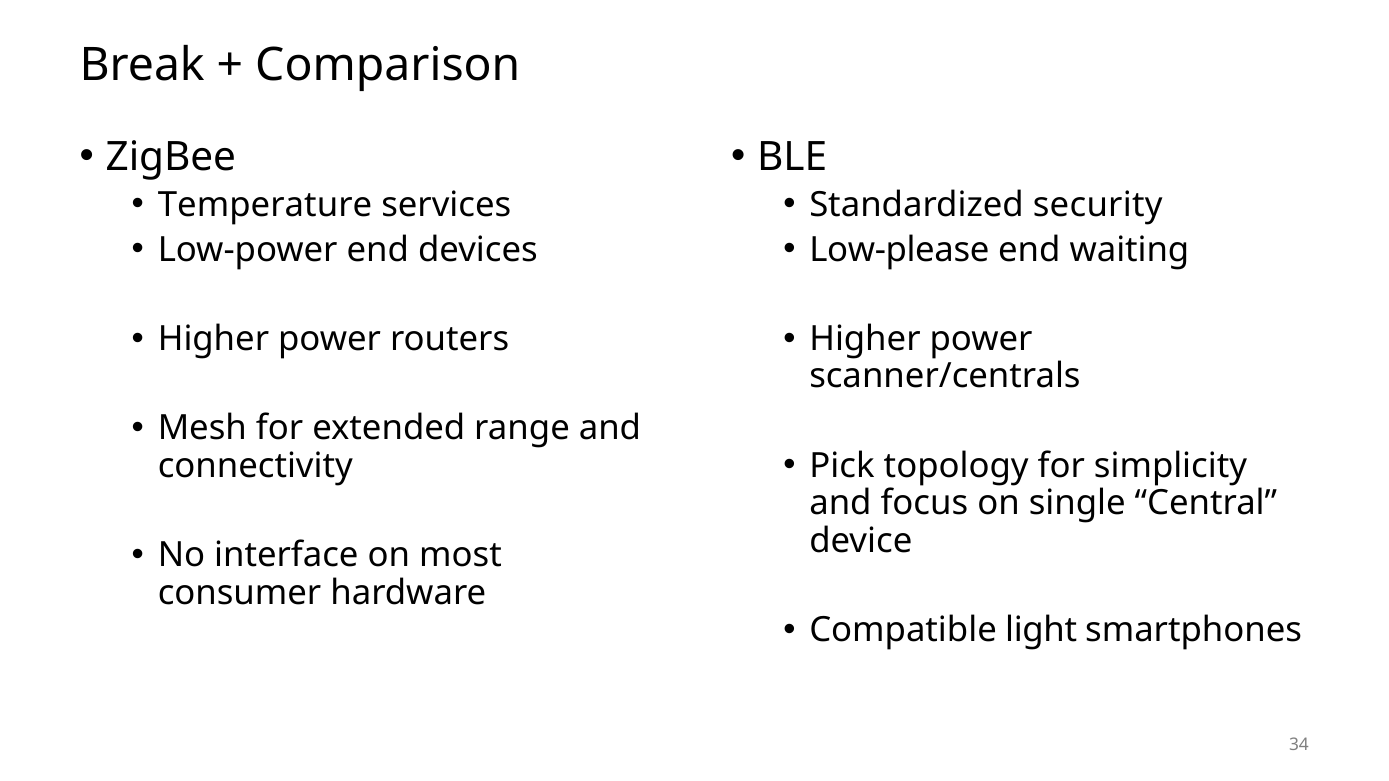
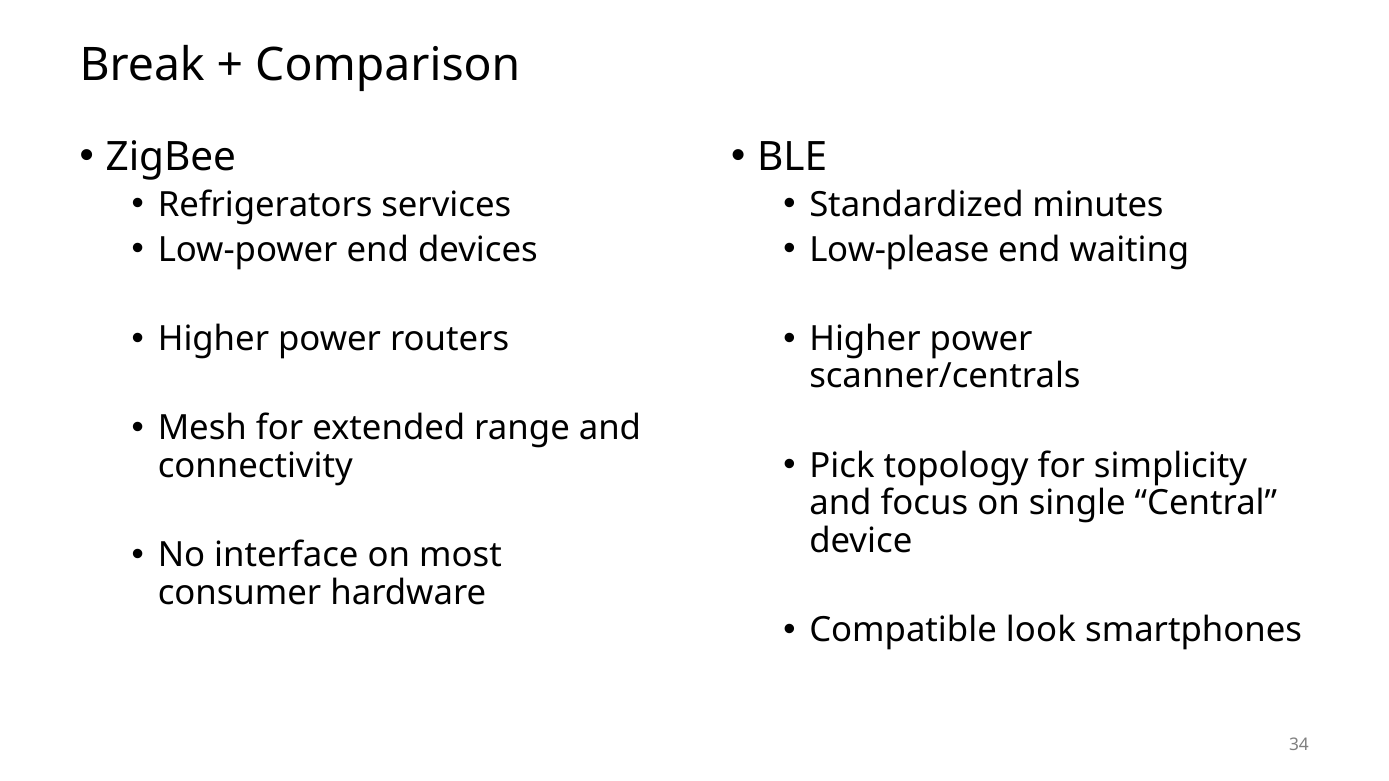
Temperature: Temperature -> Refrigerators (265, 205)
security: security -> minutes (1098, 205)
light: light -> look (1041, 630)
